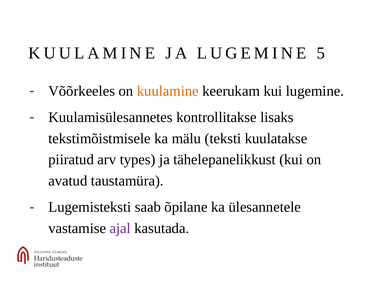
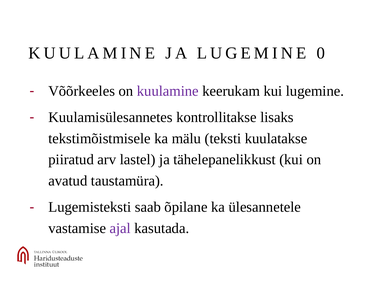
5: 5 -> 0 (321, 53)
kuulamine colour: orange -> purple (168, 91)
types: types -> lastel (138, 159)
